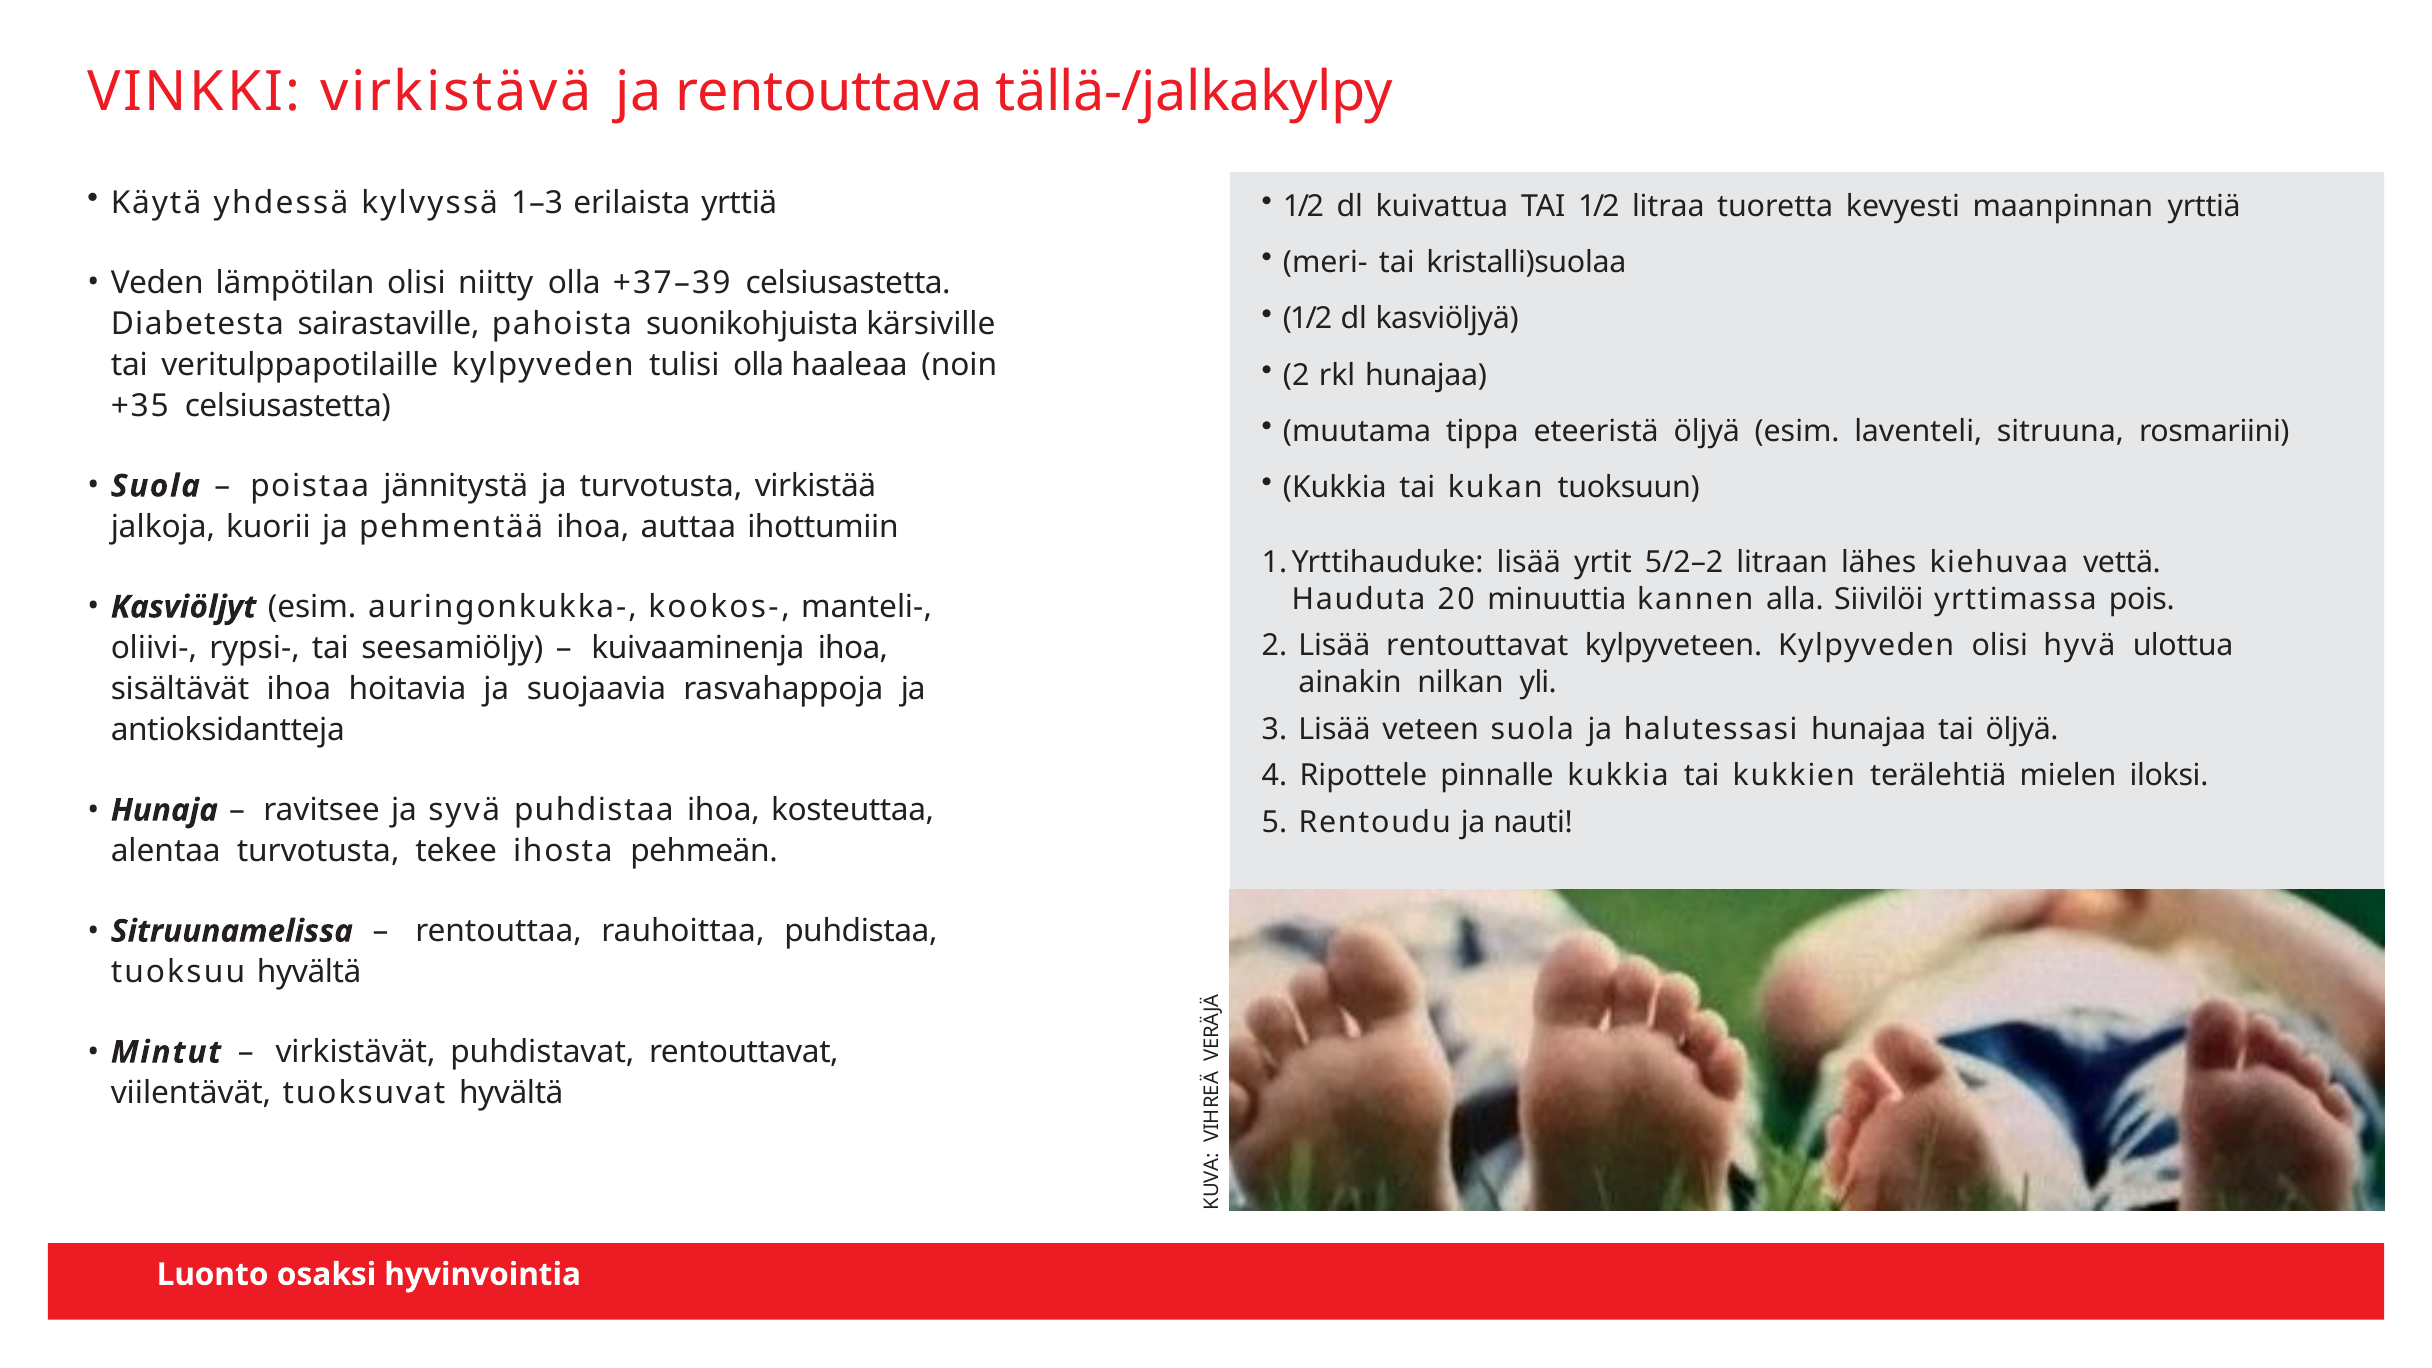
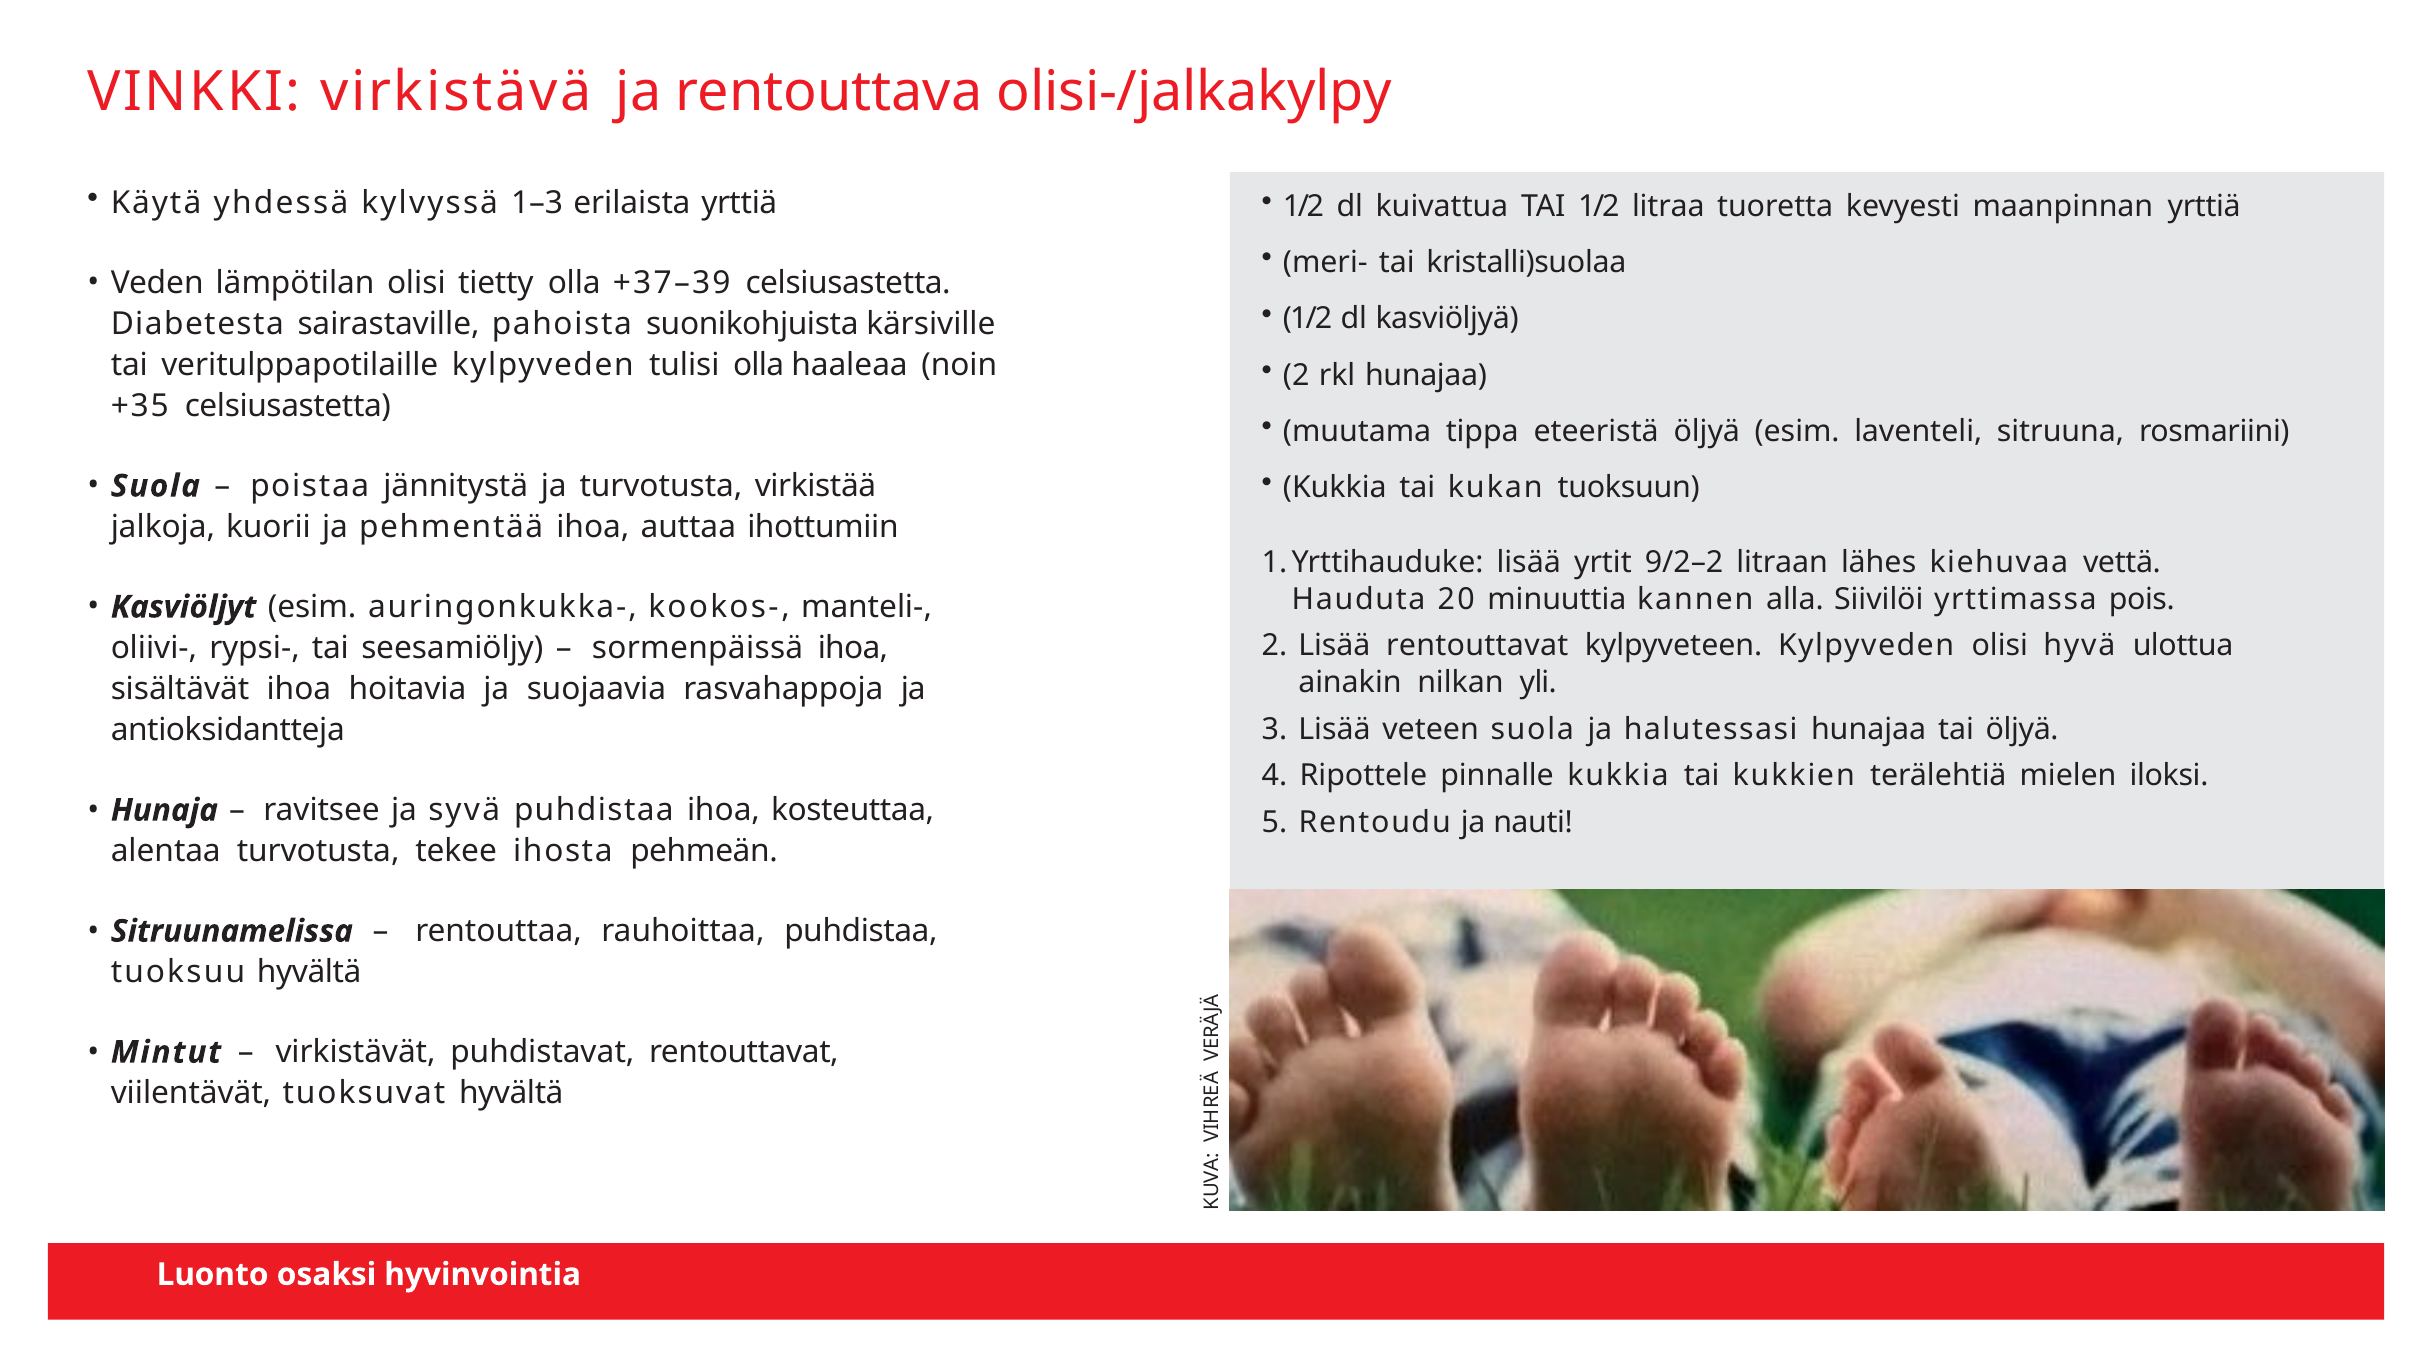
tällä-/jalkakylpy: tällä-/jalkakylpy -> olisi-/jalkakylpy (1194, 93)
niitty: niitty -> tietty (496, 283)
5/2–2: 5/2–2 -> 9/2–2 (1684, 562)
kuivaaminenja: kuivaaminenja -> sormenpäissä (698, 648)
